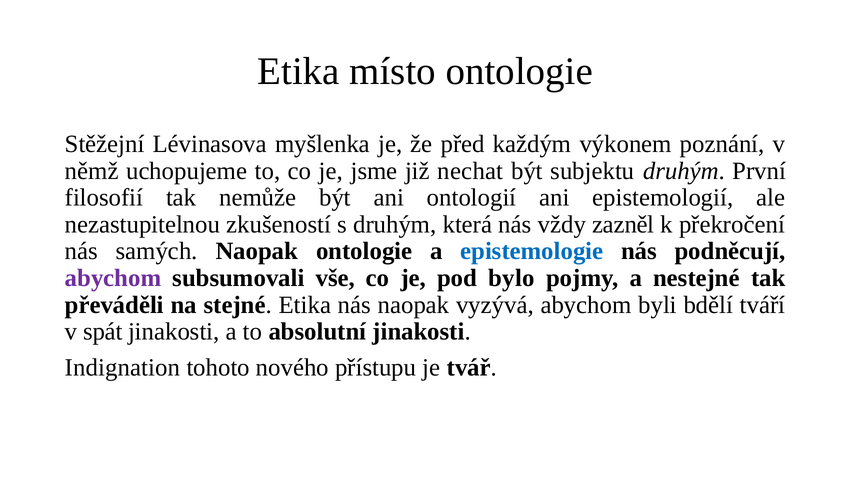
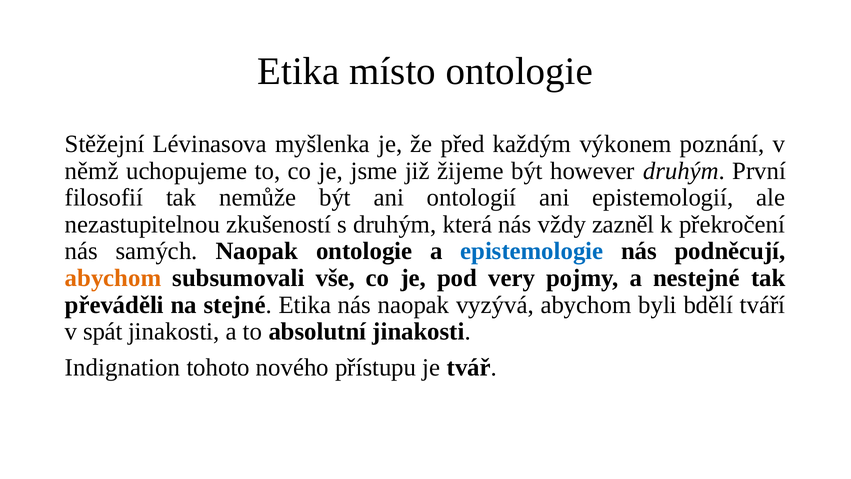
nechat: nechat -> žijeme (470, 171)
subjektu: subjektu -> however (593, 171)
abychom colour: purple -> orange (113, 278)
bylo: bylo -> very (512, 278)
